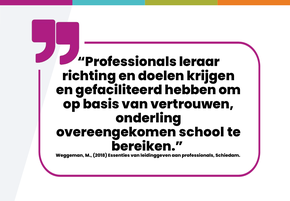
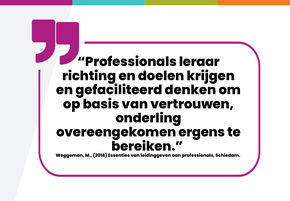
hebben: hebben -> denken (190, 90)
school: school -> ergens (202, 132)
